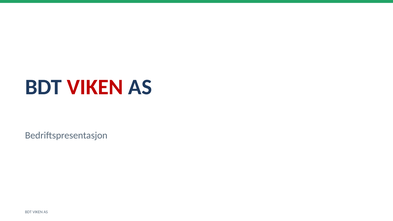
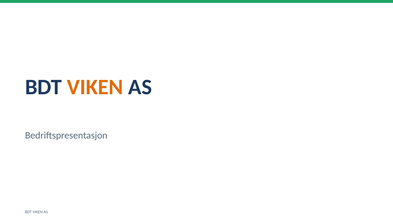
VIKEN colour: red -> orange (95, 87)
